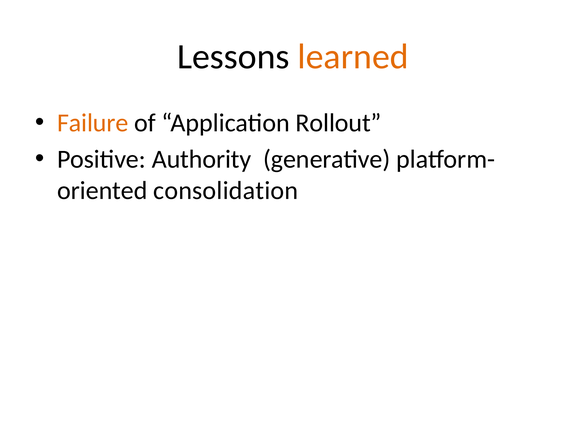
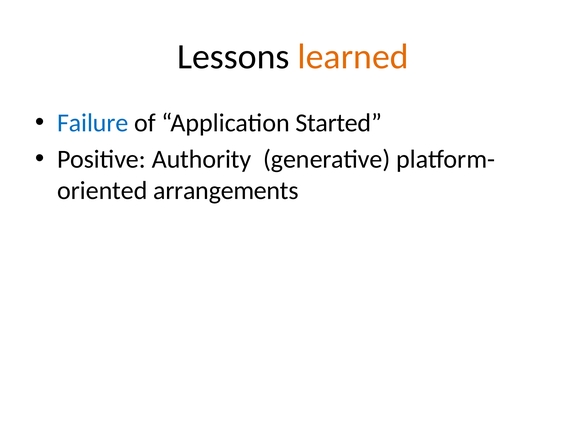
Failure colour: orange -> blue (93, 123)
Rollout: Rollout -> Started (339, 123)
consolidation: consolidation -> arrangements (226, 191)
